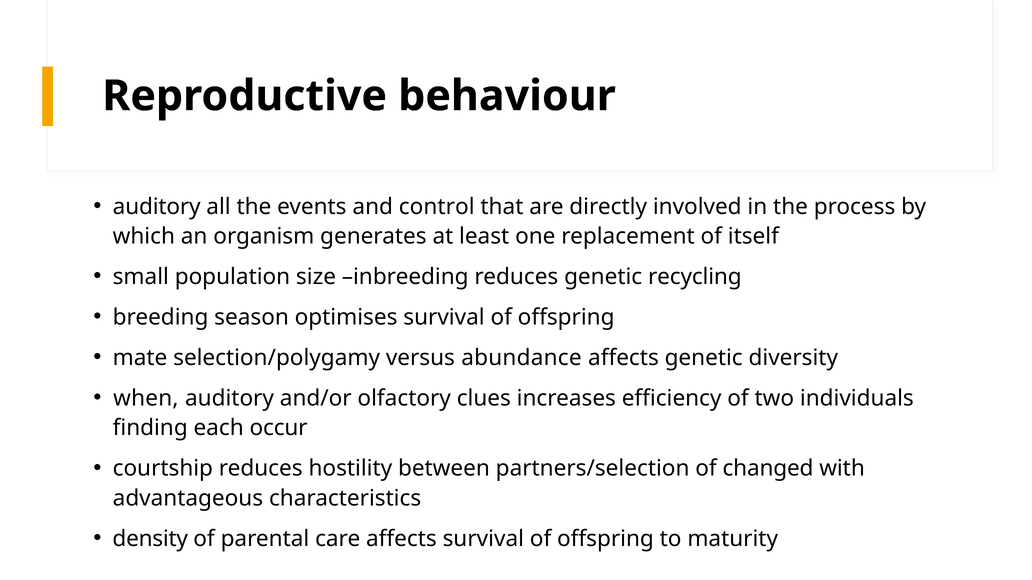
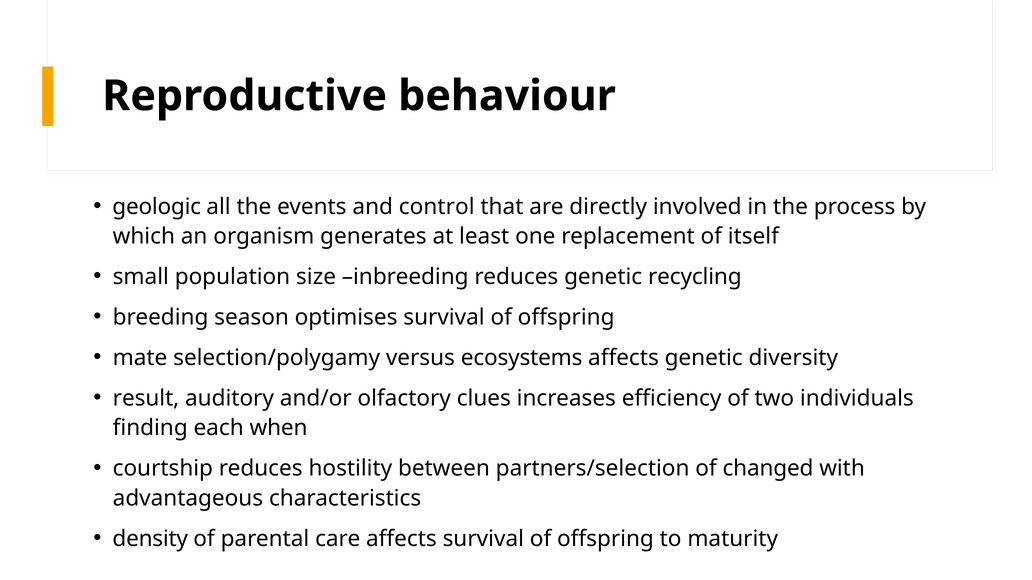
auditory: auditory -> geologic (157, 207)
abundance: abundance -> ecosystems (522, 358)
when: when -> result (146, 399)
occur: occur -> when (279, 428)
